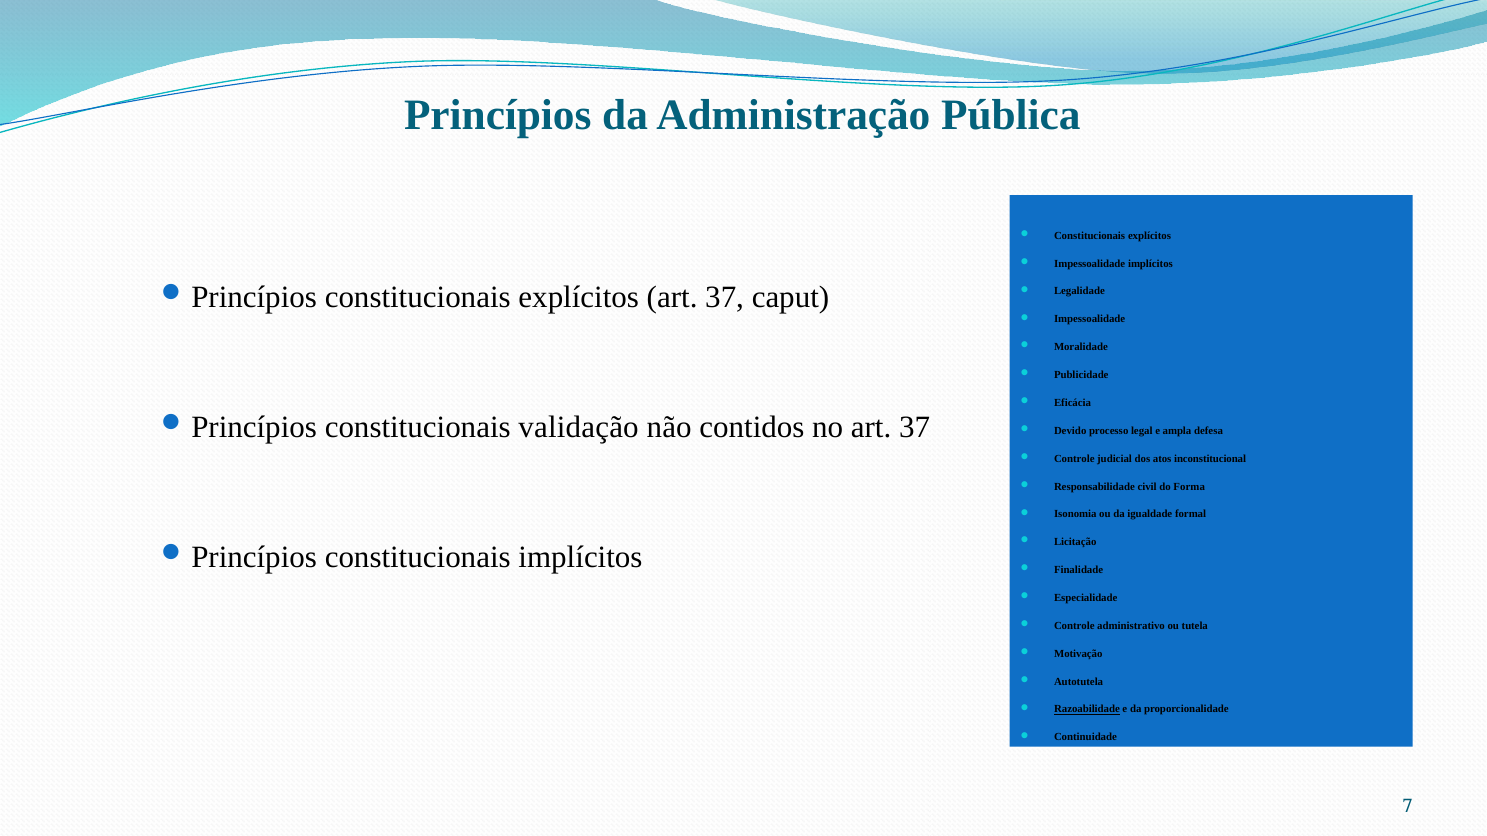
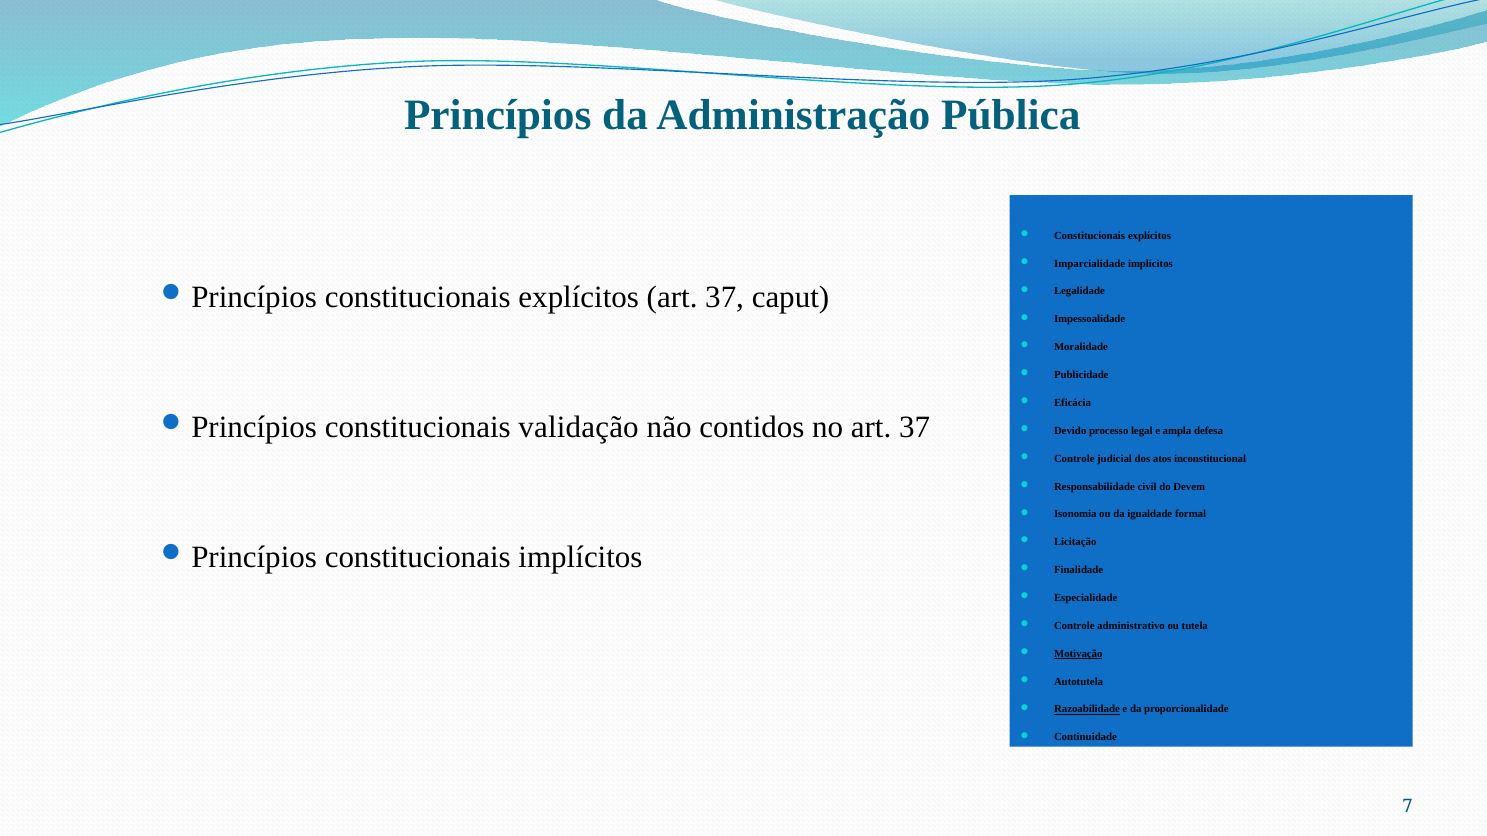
Impessoalidade: Impessoalidade -> Imparcialidade (1090, 264)
Forma: Forma -> Devem (1189, 487)
Motivação underline: none -> present (1078, 654)
